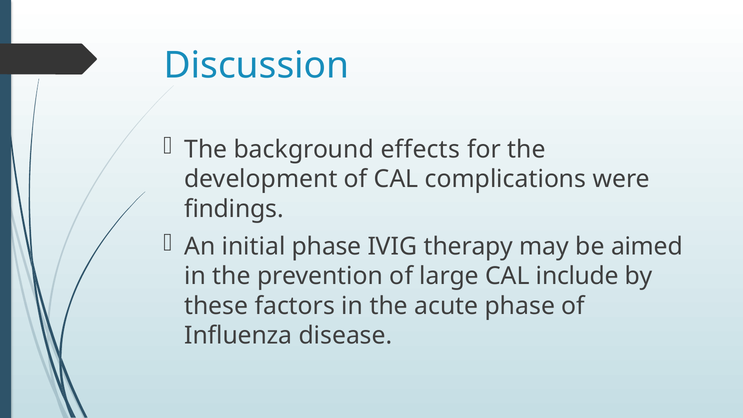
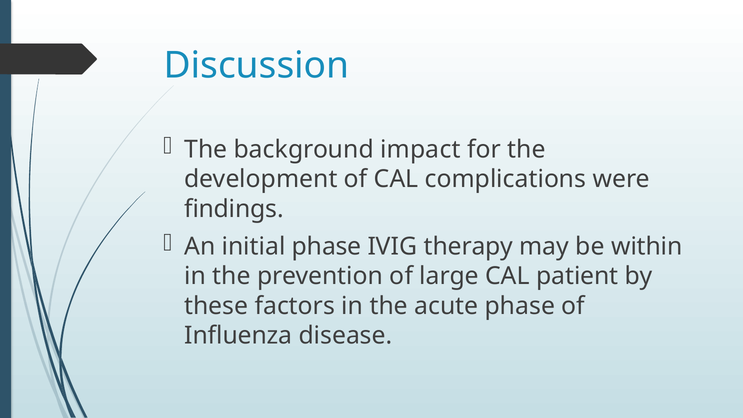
effects: effects -> impact (420, 149)
aimed: aimed -> within (647, 246)
include: include -> patient (577, 276)
